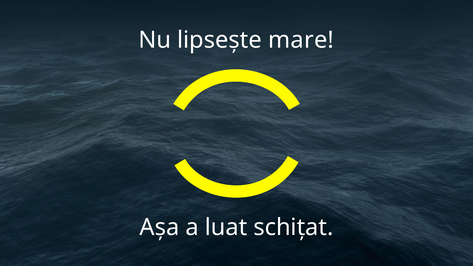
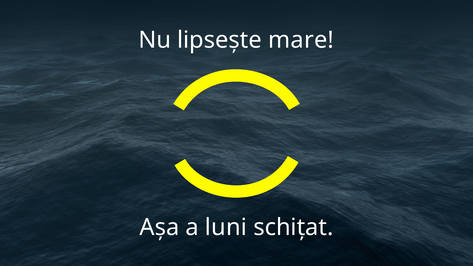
luat: luat -> luni (226, 227)
